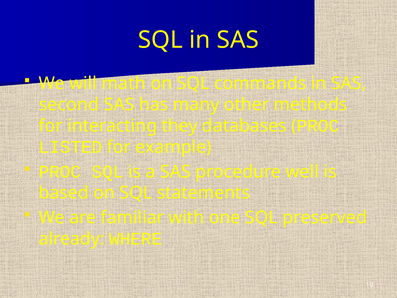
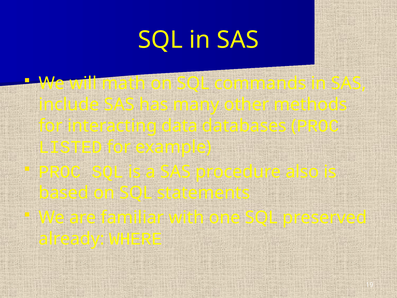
second: second -> include (69, 104)
they: they -> data (180, 126)
well: well -> also (302, 172)
